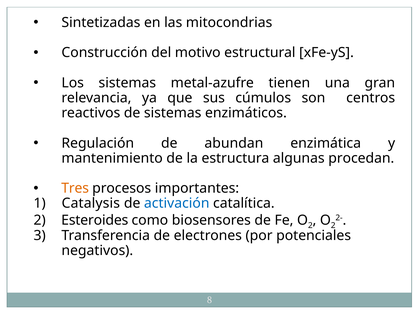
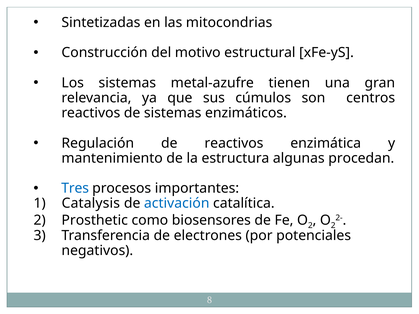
de abundan: abundan -> reactivos (234, 143)
Tres colour: orange -> blue (75, 188)
Esteroides: Esteroides -> Prosthetic (95, 220)
